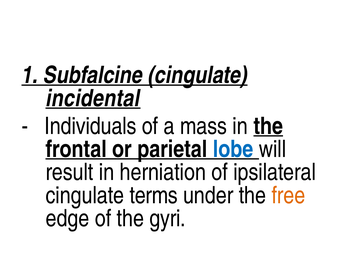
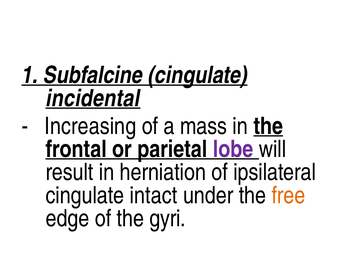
Individuals: Individuals -> Increasing (90, 126)
lobe colour: blue -> purple (233, 149)
terms: terms -> intact (153, 195)
